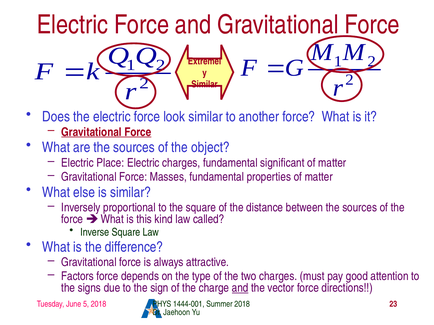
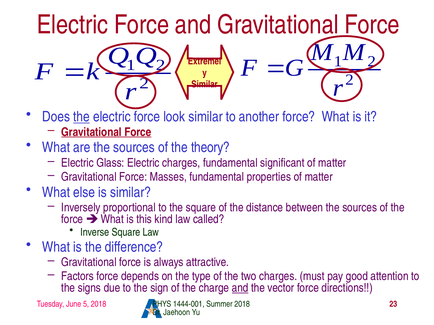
the underline: none -> present (82, 117)
object: object -> theory (210, 148)
Place: Place -> Glass (110, 163)
